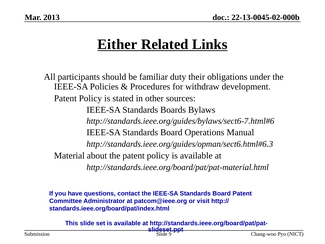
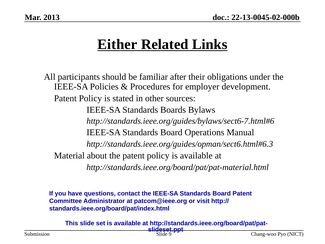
duty: duty -> after (178, 77)
withdraw: withdraw -> employer (202, 87)
